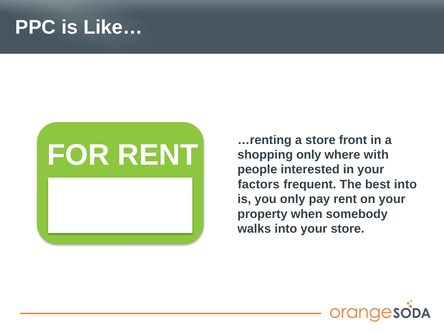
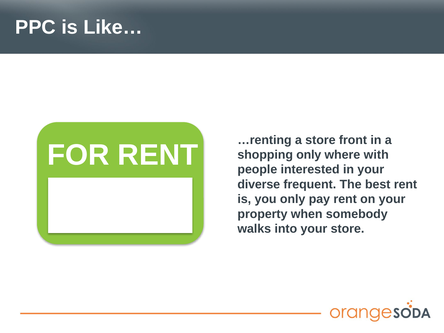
factors: factors -> diverse (259, 184)
best into: into -> rent (405, 184)
